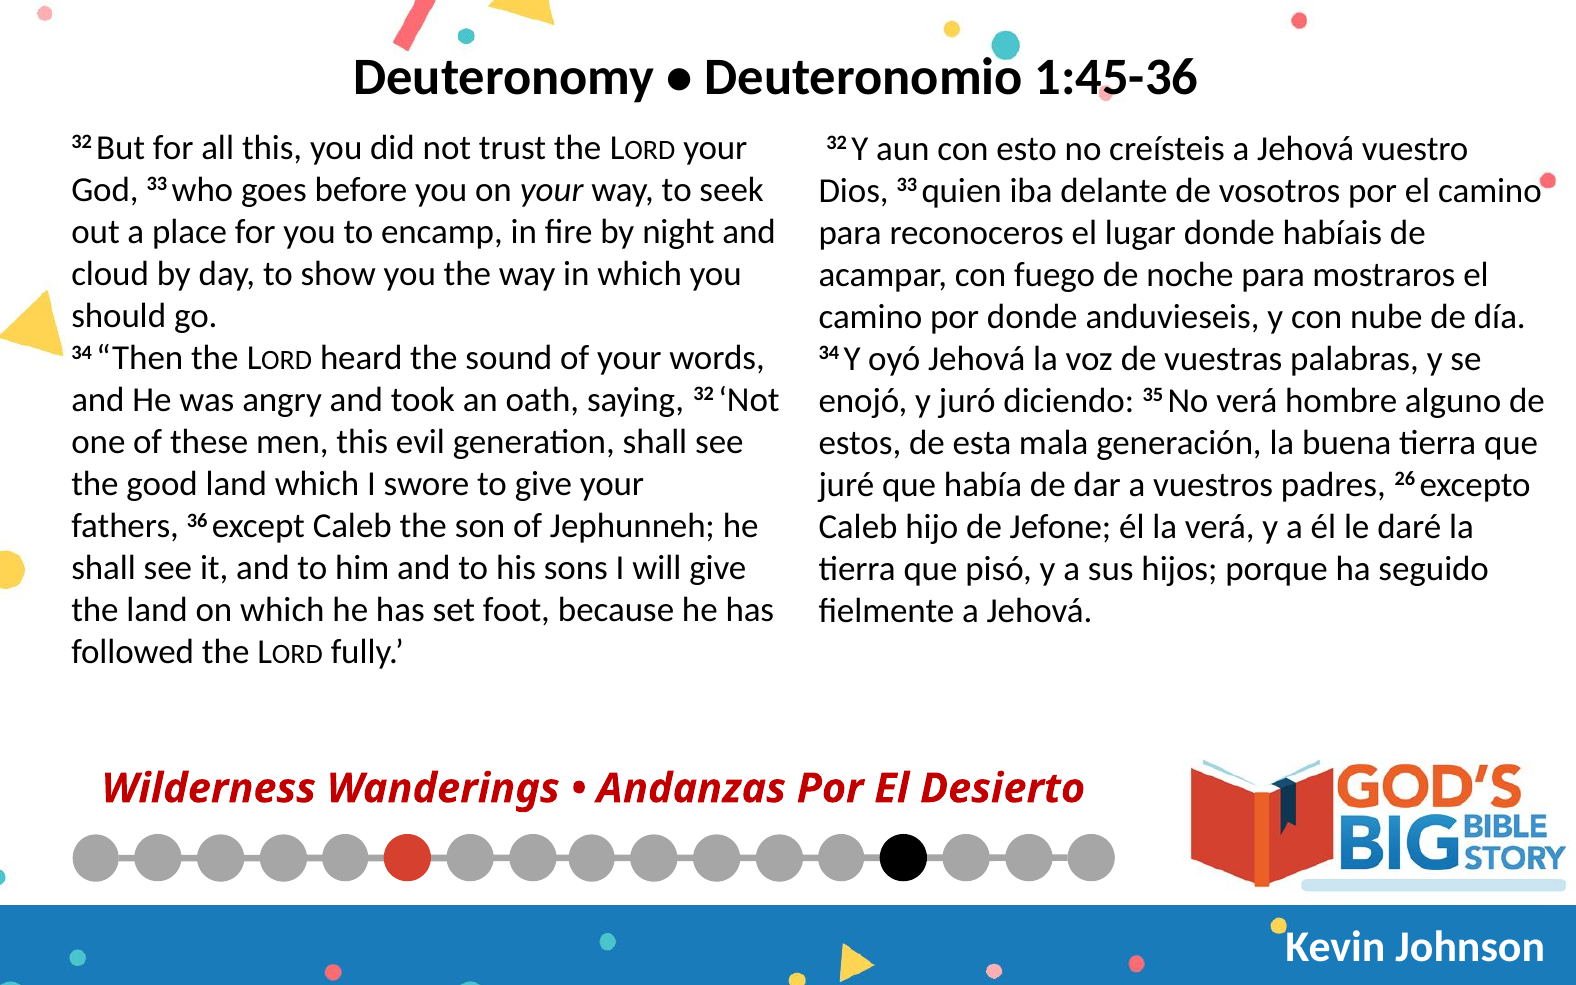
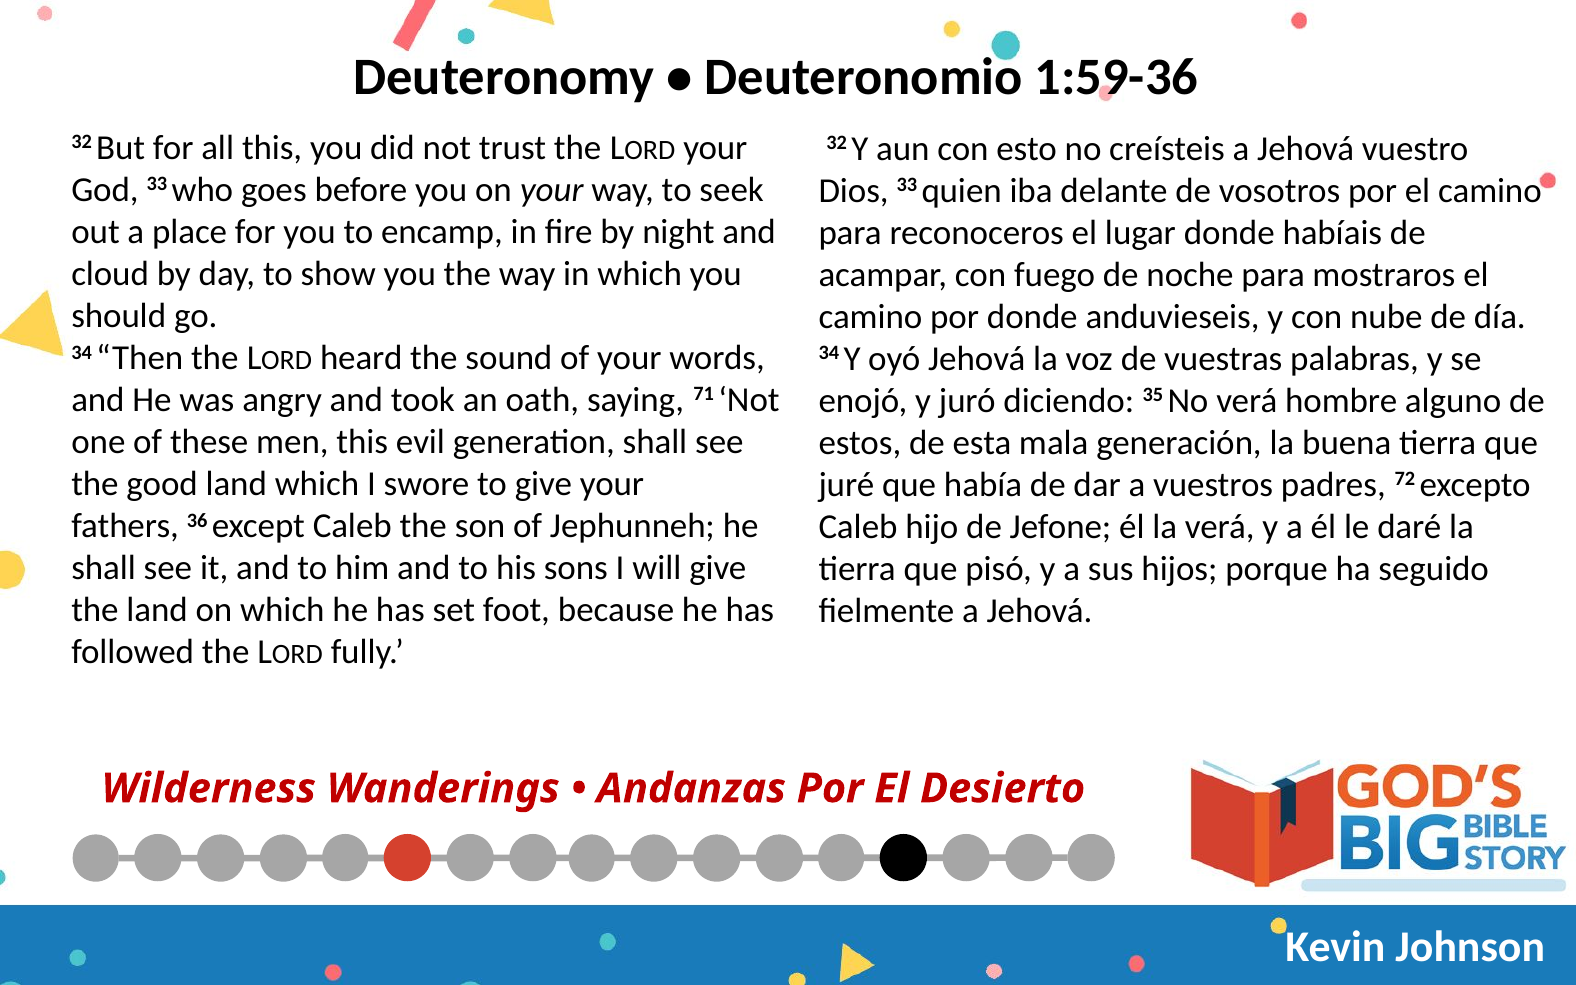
1:45-36: 1:45-36 -> 1:59-36 (1116, 77)
saying 32: 32 -> 71 (704, 394)
26: 26 -> 72 (1405, 479)
